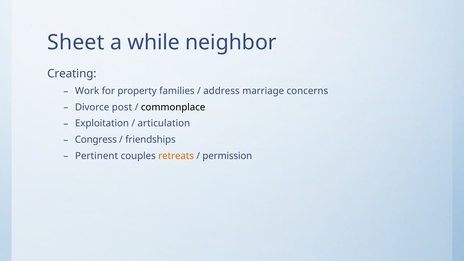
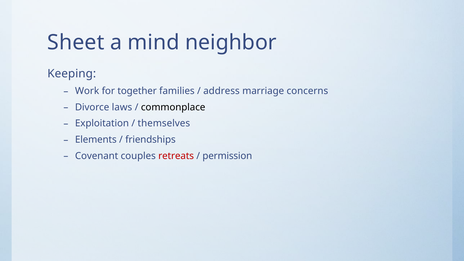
while: while -> mind (154, 42)
Creating: Creating -> Keeping (72, 74)
property: property -> together (137, 91)
post: post -> laws (122, 107)
articulation: articulation -> themselves (164, 124)
Congress: Congress -> Elements (96, 140)
Pertinent: Pertinent -> Covenant (97, 156)
retreats colour: orange -> red (176, 156)
